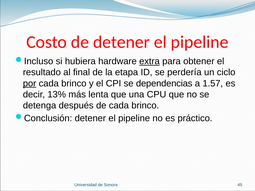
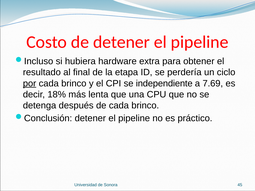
extra underline: present -> none (149, 61)
dependencias: dependencias -> independiente (164, 83)
1.57: 1.57 -> 7.69 (213, 83)
13%: 13% -> 18% (57, 95)
